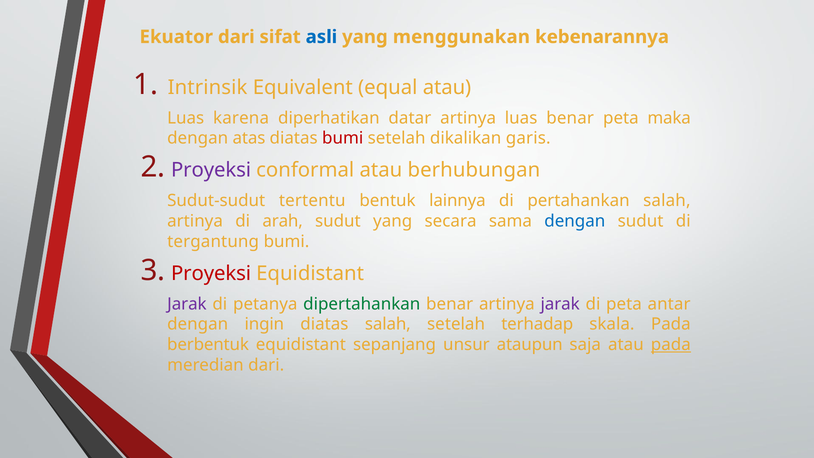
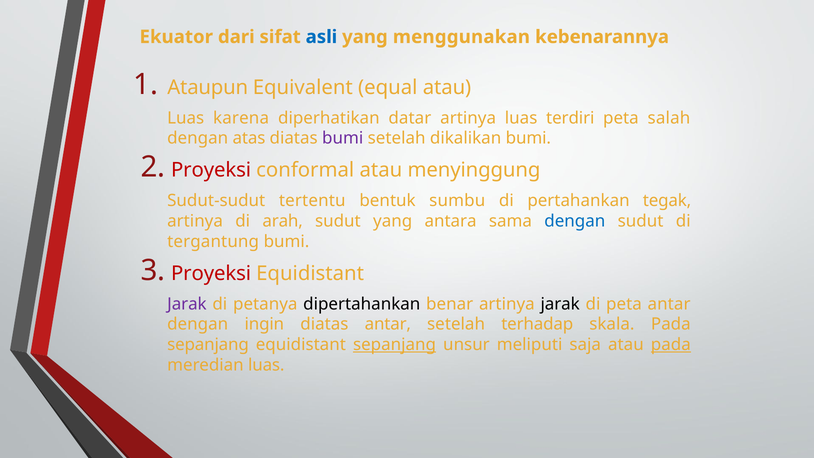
Intrinsik: Intrinsik -> Ataupun (208, 87)
luas benar: benar -> terdiri (570, 118)
maka: maka -> salah (669, 118)
bumi colour: red -> purple (343, 138)
dikalikan garis: garis -> bumi (528, 138)
Proyeksi colour: purple -> red (211, 170)
berhubungan: berhubungan -> menyinggung (474, 170)
lainnya: lainnya -> sumbu (457, 201)
pertahankan salah: salah -> tegak (667, 201)
secara: secara -> antara (451, 221)
dipertahankan colour: green -> black (362, 304)
jarak colour: purple -> black (560, 304)
diatas salah: salah -> antar (388, 324)
berbentuk: berbentuk -> sepanjang (208, 345)
sepanjang underline: none -> present (395, 345)
ataupun: ataupun -> meliputi (530, 345)
meredian dari: dari -> luas (266, 365)
